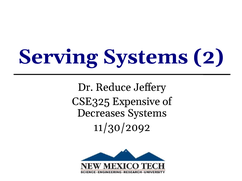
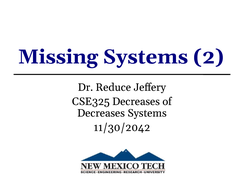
Serving: Serving -> Missing (58, 57)
CSE325 Expensive: Expensive -> Decreases (136, 102)
11/30/2092: 11/30/2092 -> 11/30/2042 (122, 128)
